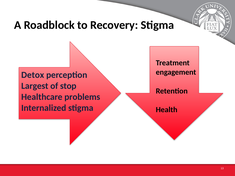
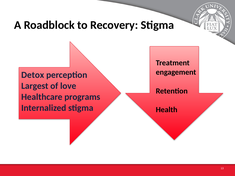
stop: stop -> love (68, 86)
problems: problems -> programs (82, 97)
